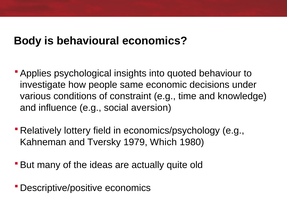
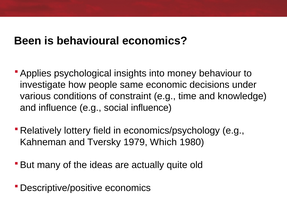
Body: Body -> Been (28, 41)
quoted: quoted -> money (182, 73)
social aversion: aversion -> influence (151, 108)
